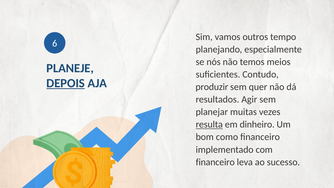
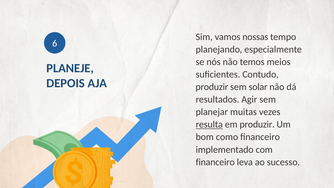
outros: outros -> nossas (255, 37)
DEPOIS underline: present -> none (66, 83)
quer: quer -> solar (258, 87)
em dinheiro: dinheiro -> produzir (257, 124)
